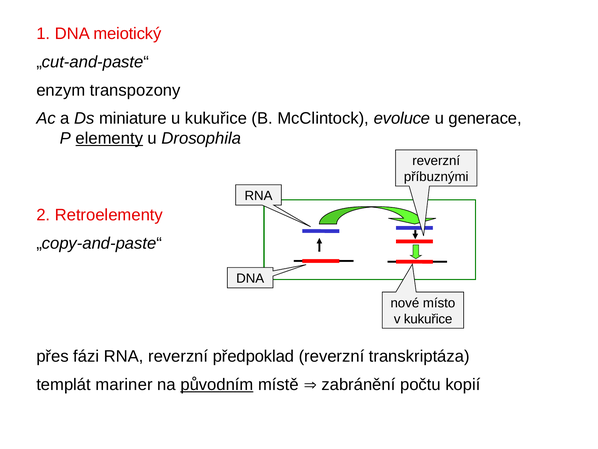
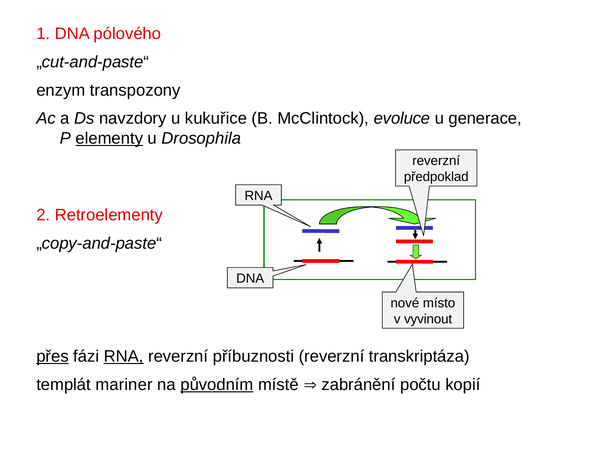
meiotický: meiotický -> pólového (127, 34)
miniature: miniature -> navzdory (133, 118)
příbuznými: příbuznými -> předpoklad (436, 177)
v kukuřice: kukuřice -> vyvinout (428, 319)
přes underline: none -> present (53, 356)
RNA underline: none -> present (124, 356)
předpoklad: předpoklad -> příbuznosti (253, 356)
